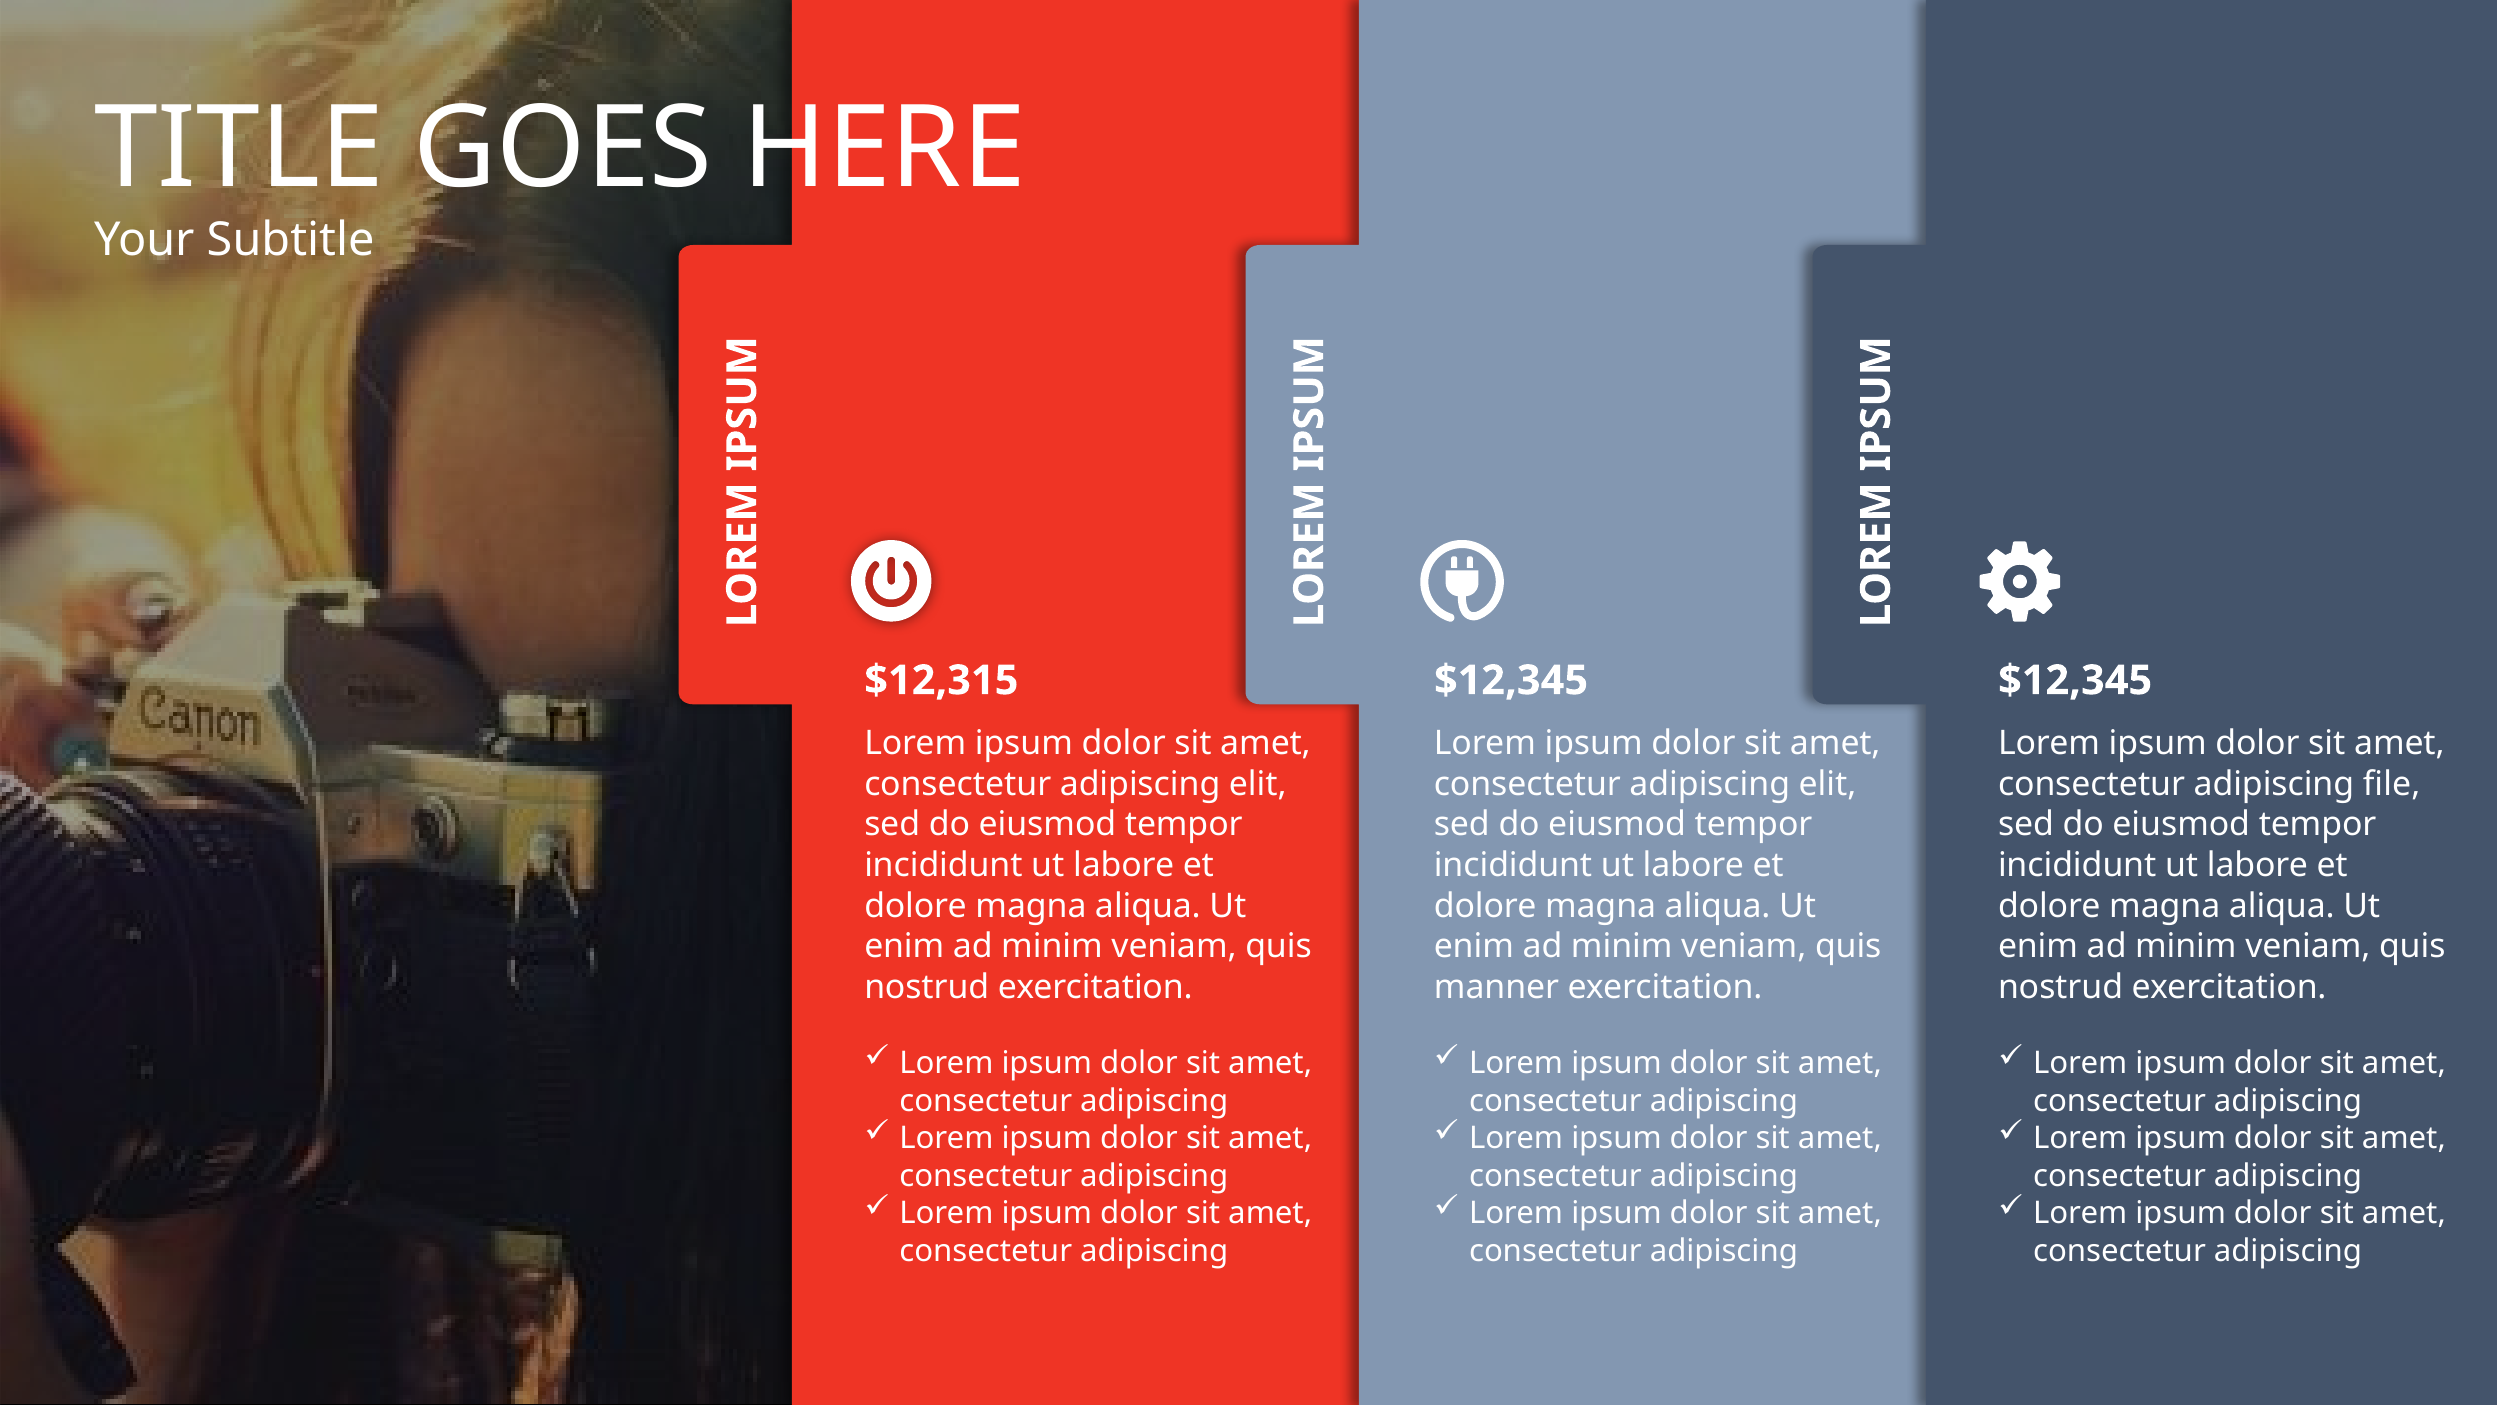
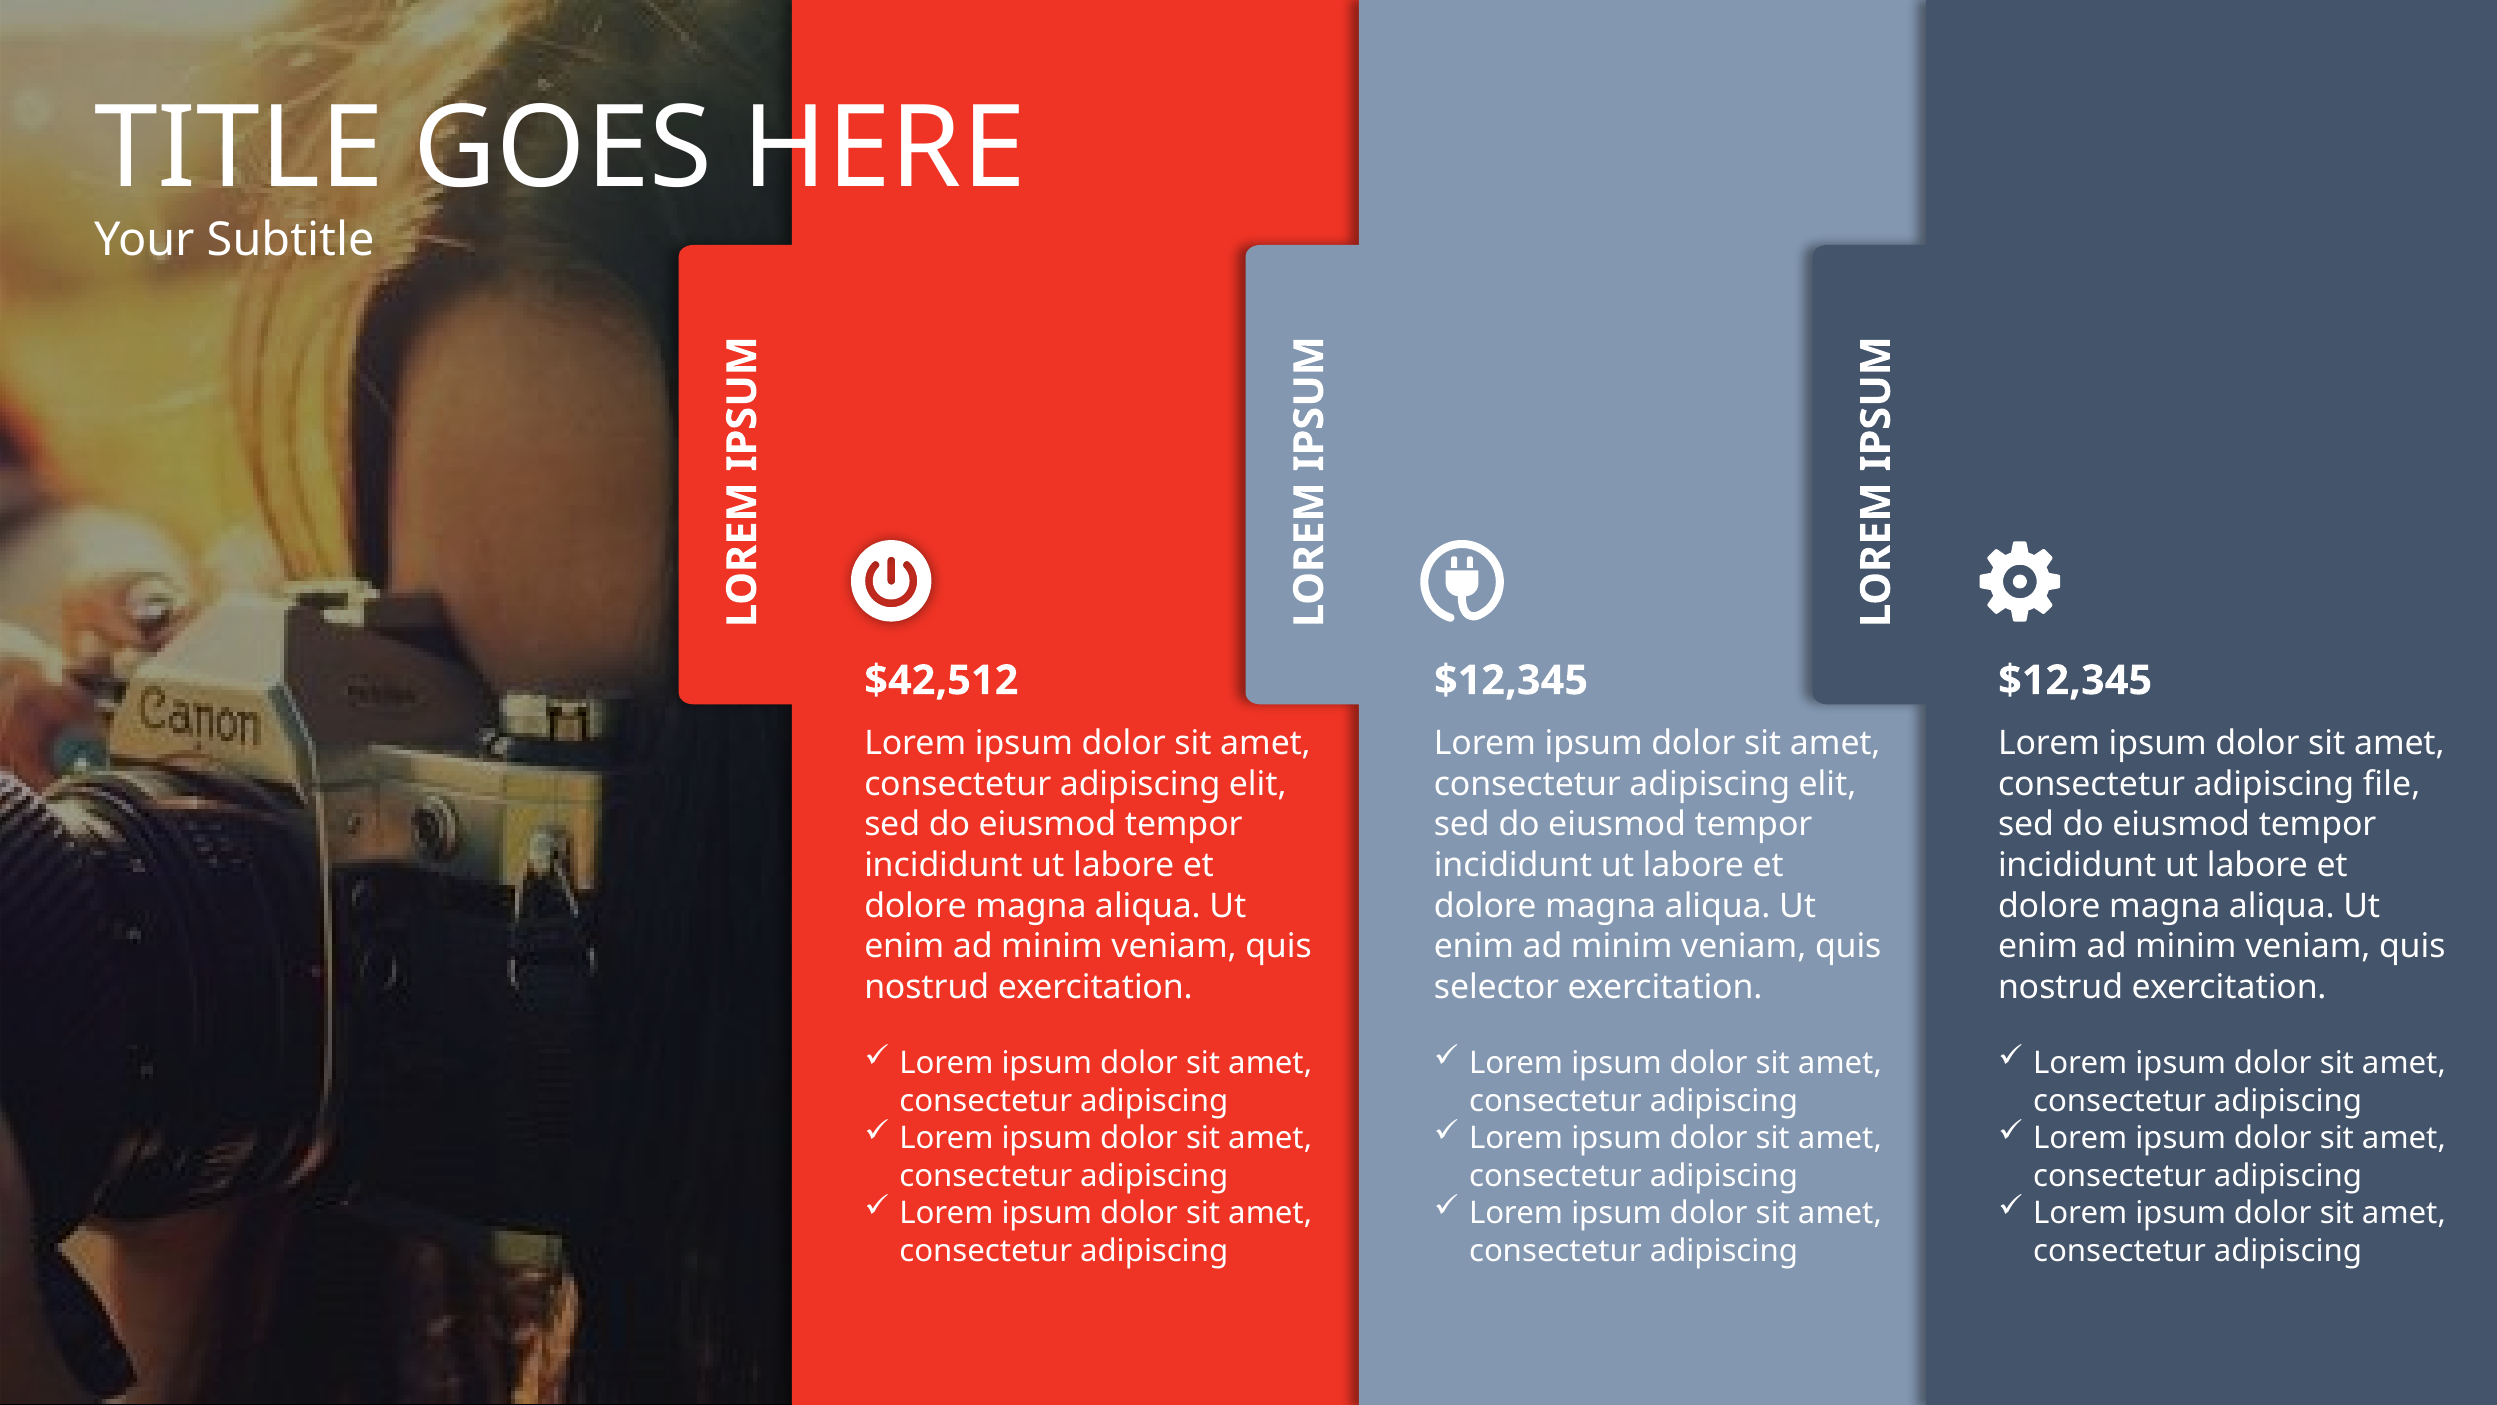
$12,315: $12,315 -> $42,512 (941, 680)
manner: manner -> selector (1497, 987)
